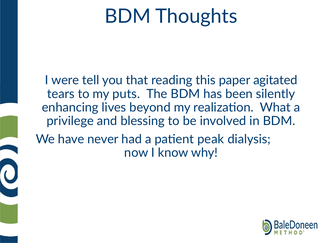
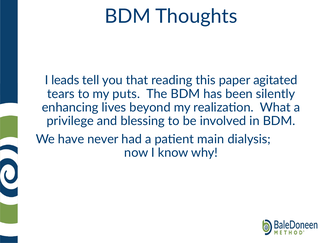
were: were -> leads (65, 81)
peak: peak -> main (211, 140)
